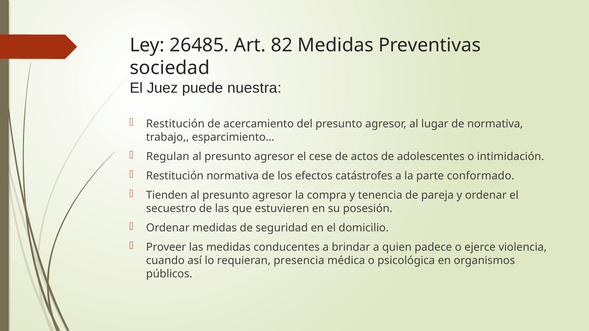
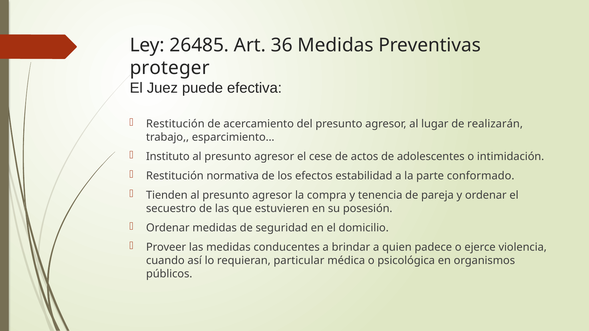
82: 82 -> 36 (282, 45)
sociedad: sociedad -> proteger (170, 68)
nuestra: nuestra -> efectiva (254, 88)
de normativa: normativa -> realizarán (495, 124)
Regulan: Regulan -> Instituto (168, 157)
catástrofes: catástrofes -> estabilidad (364, 176)
presencia: presencia -> particular (299, 261)
